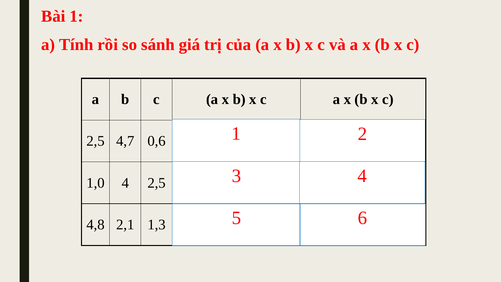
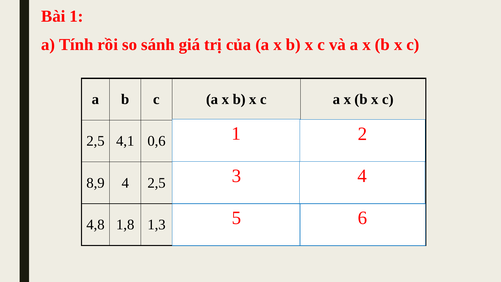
4,7: 4,7 -> 4,1 (125, 141)
1,0: 1,0 -> 8,9 (96, 183)
2,1: 2,1 -> 1,8 (125, 225)
